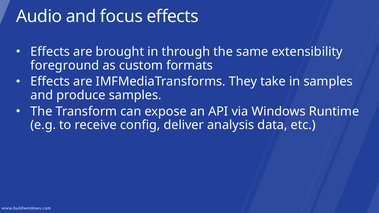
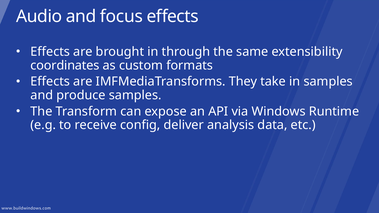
foreground: foreground -> coordinates (65, 65)
